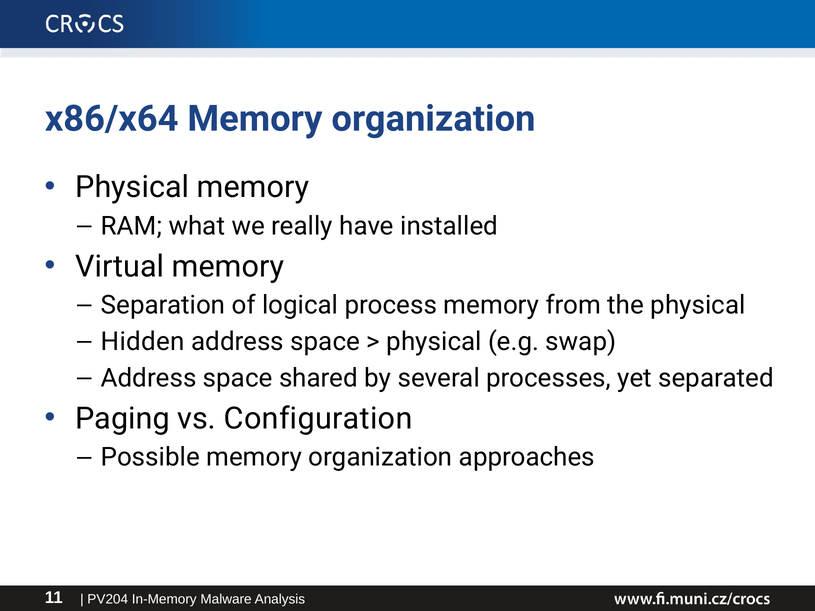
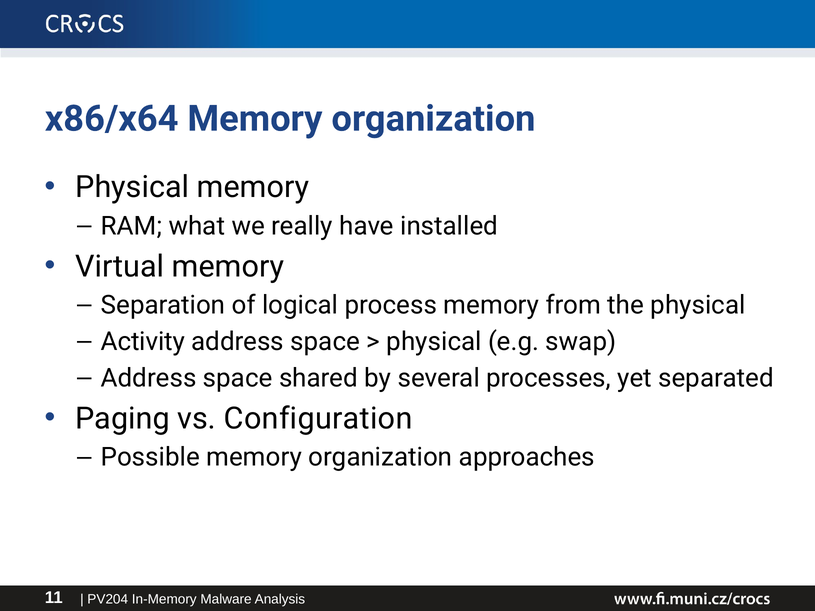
Hidden: Hidden -> Activity (143, 342)
